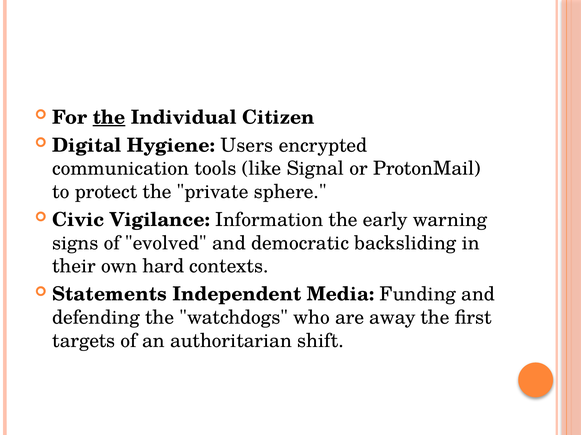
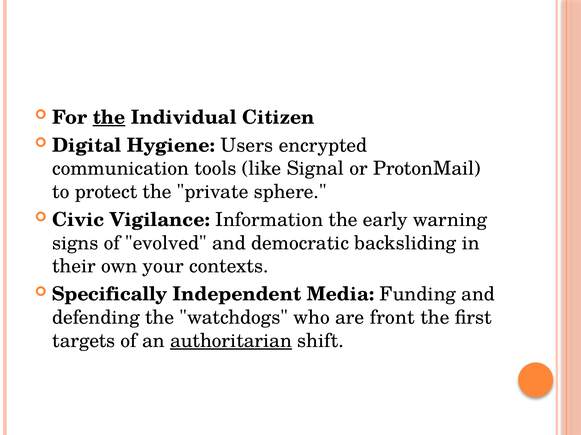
hard: hard -> your (163, 267)
Statements: Statements -> Specifically (110, 295)
away: away -> front (392, 318)
authoritarian underline: none -> present (231, 341)
